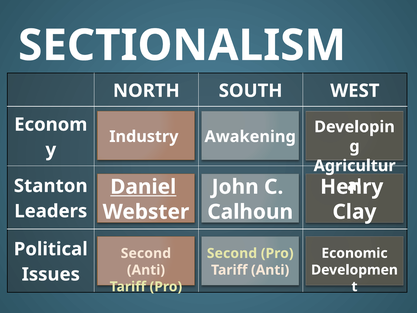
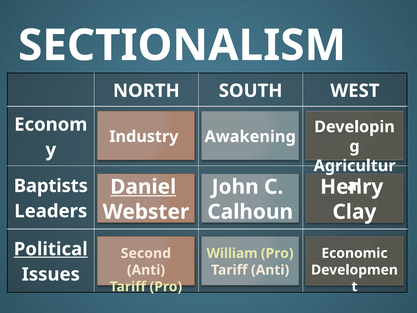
Stanton: Stanton -> Baptists (51, 186)
Political underline: none -> present (51, 249)
Second: Second -> William (232, 253)
